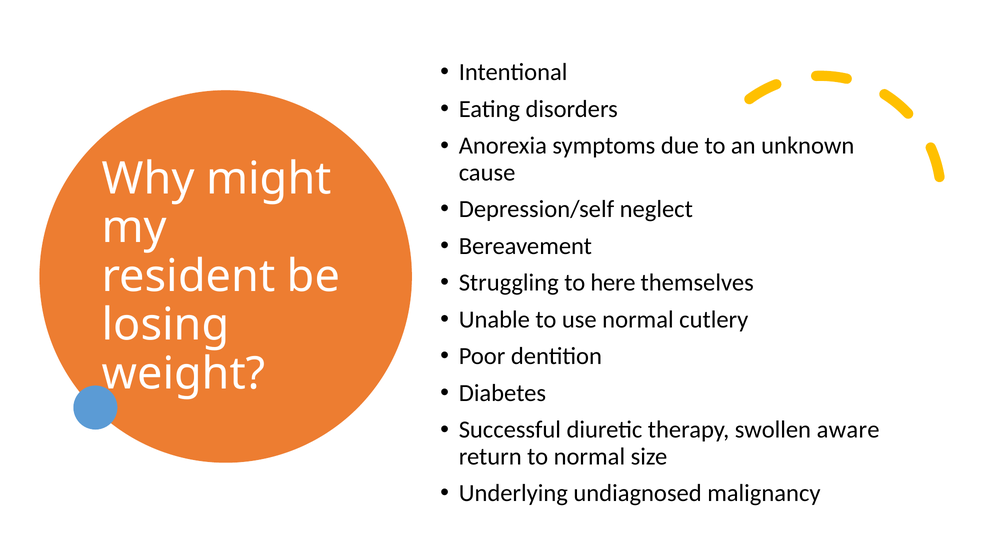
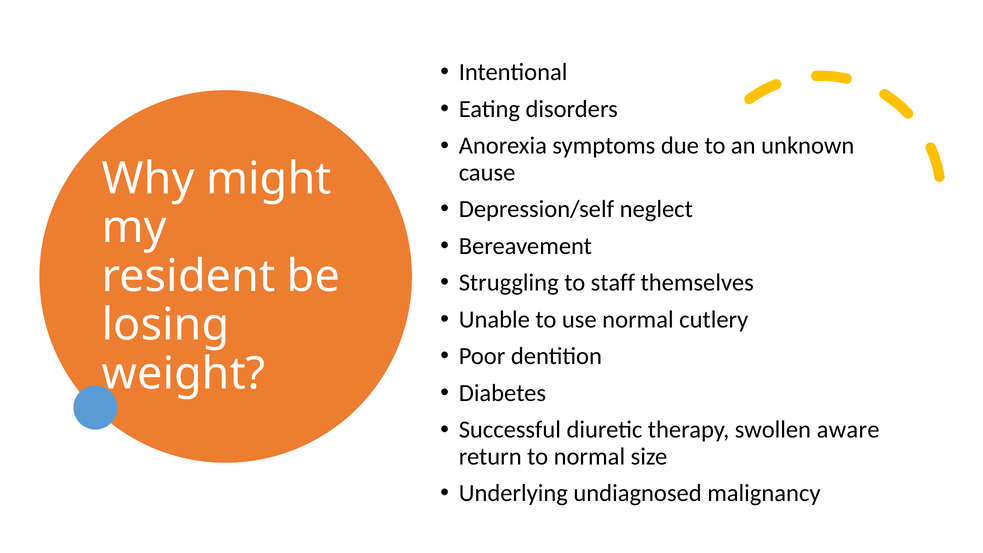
here: here -> staff (613, 283)
